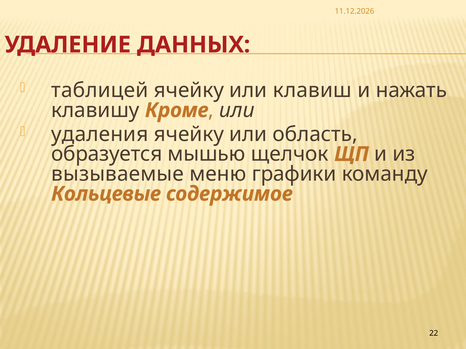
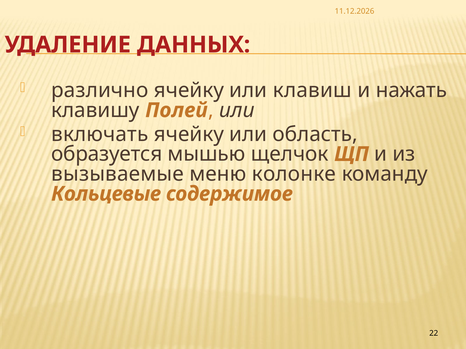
таблицей: таблицей -> различно (100, 91)
Кроме: Кроме -> Полей (176, 110)
удаления: удаления -> включать (100, 134)
графики: графики -> колонке (294, 174)
